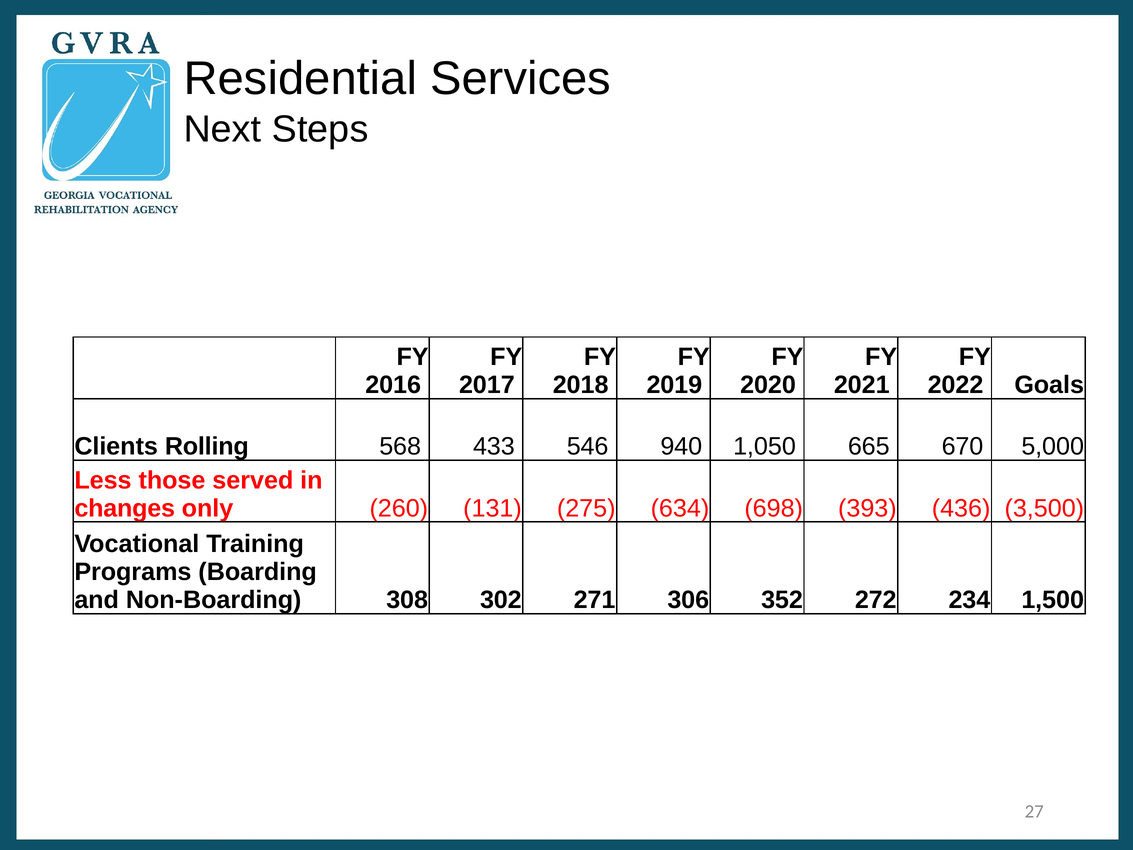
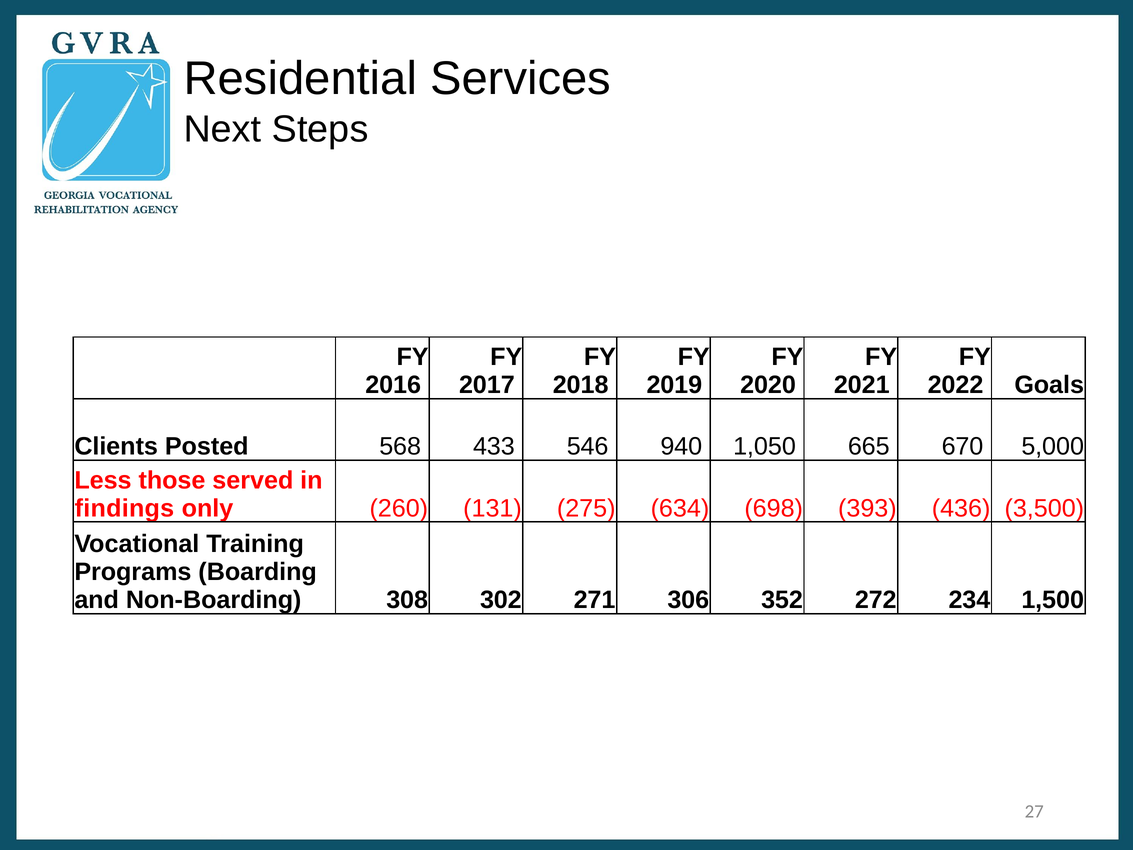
Rolling: Rolling -> Posted (207, 447)
changes: changes -> findings (124, 508)
